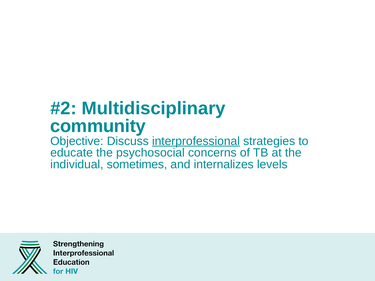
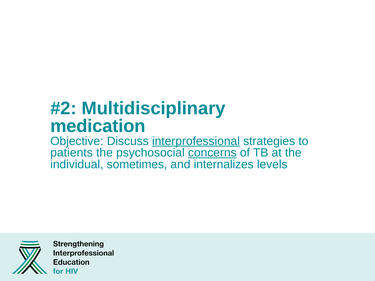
community: community -> medication (98, 126)
educate: educate -> patients (72, 153)
concerns underline: none -> present (212, 153)
